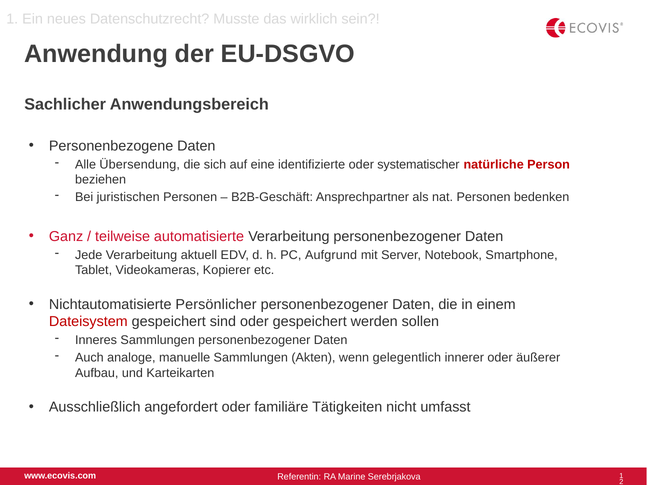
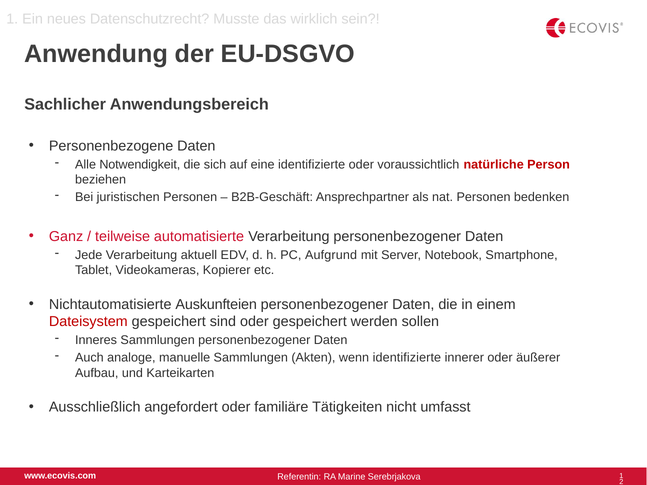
Übersendung: Übersendung -> Notwendigkeit (140, 165)
systematischer: systematischer -> voraussichtlich (418, 165)
Persönlicher: Persönlicher -> Auskunfteien (216, 304)
wenn gelegentlich: gelegentlich -> identifizierte (407, 358)
